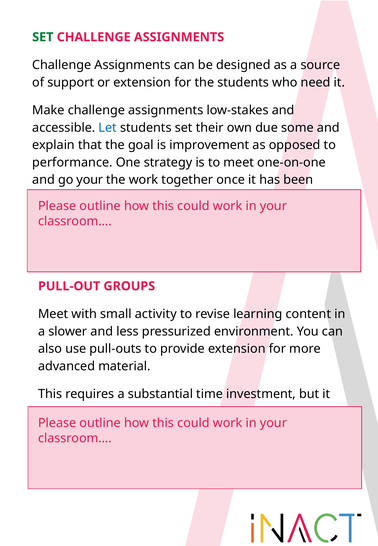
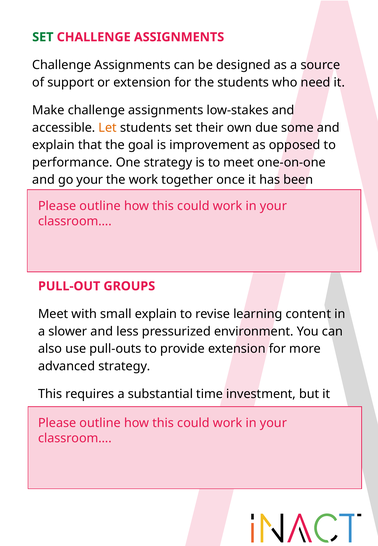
Let colour: blue -> orange (108, 128)
small activity: activity -> explain (156, 314)
advanced material: material -> strategy (124, 366)
